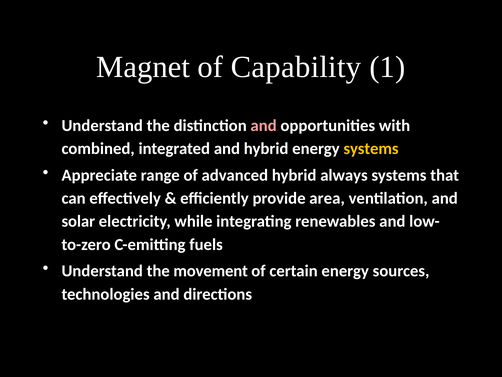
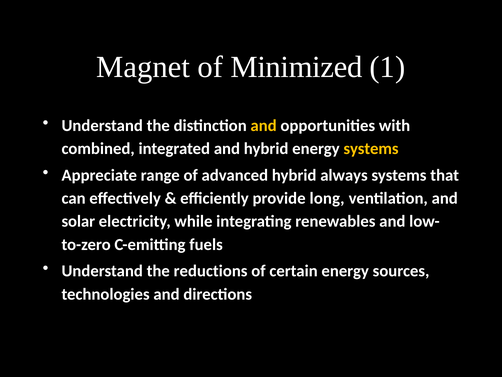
Capability: Capability -> Minimized (296, 67)
and colour: pink -> yellow (264, 125)
area: area -> long (327, 198)
movement: movement -> reductions (211, 271)
